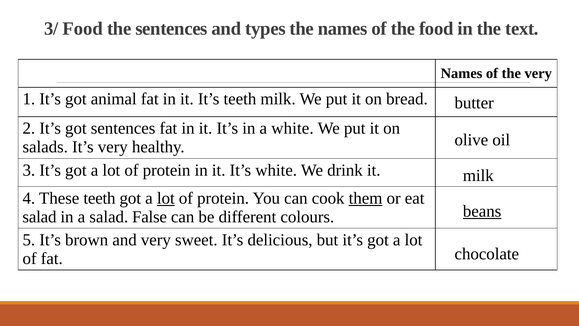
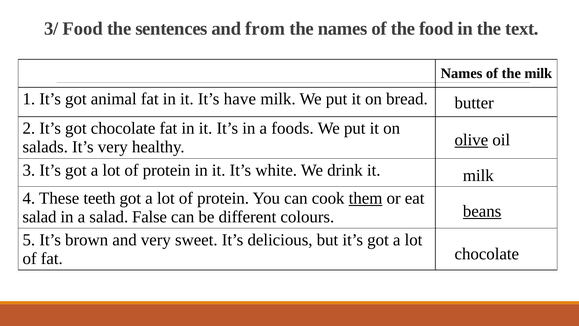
types: types -> from (265, 29)
the very: very -> milk (538, 73)
It’s teeth: teeth -> have (240, 99)
got sentences: sentences -> chocolate (123, 128)
a white: white -> foods (292, 128)
olive underline: none -> present (471, 140)
lot underline: present -> none (166, 198)
